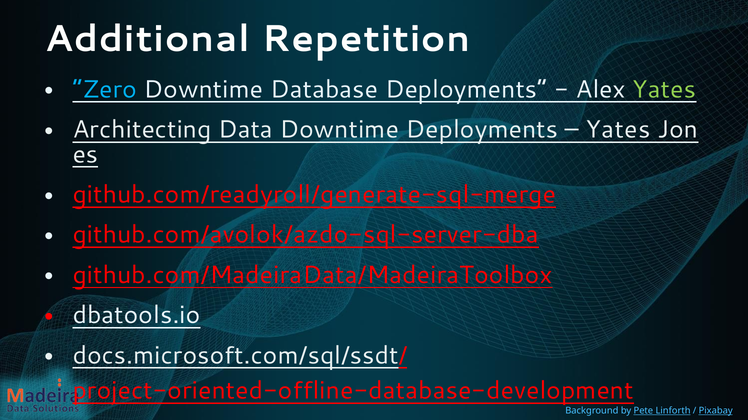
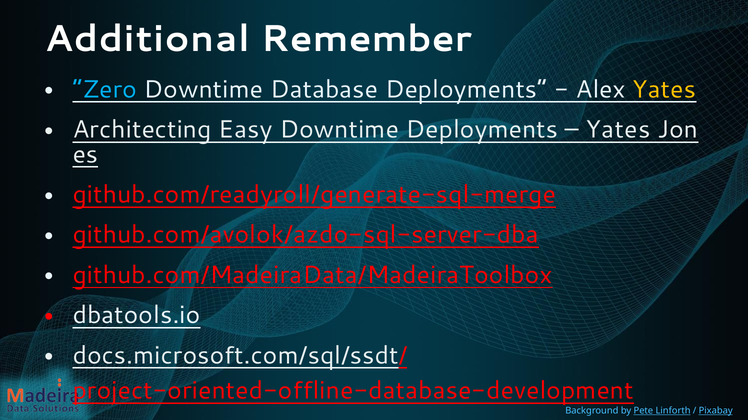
Repetition: Repetition -> Remember (366, 39)
Yates colour: light green -> yellow (664, 89)
Data: Data -> Easy (245, 130)
